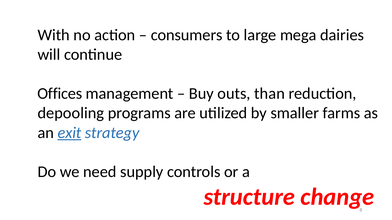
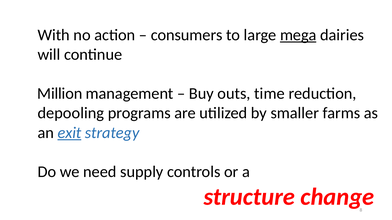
mega underline: none -> present (298, 35)
Offices: Offices -> Million (60, 94)
than: than -> time (270, 94)
